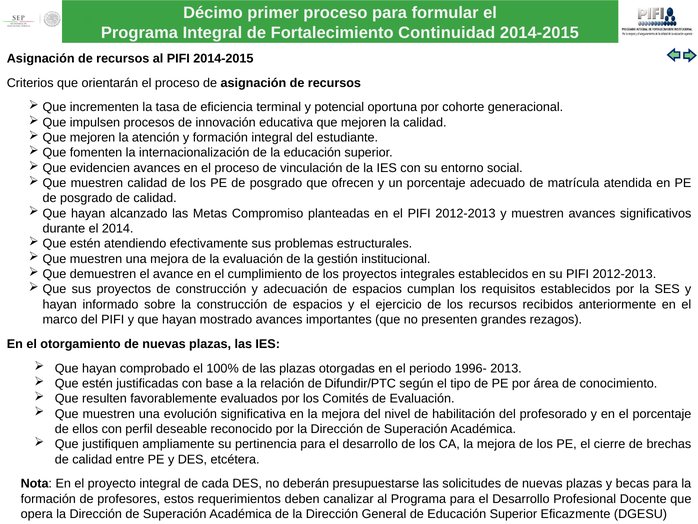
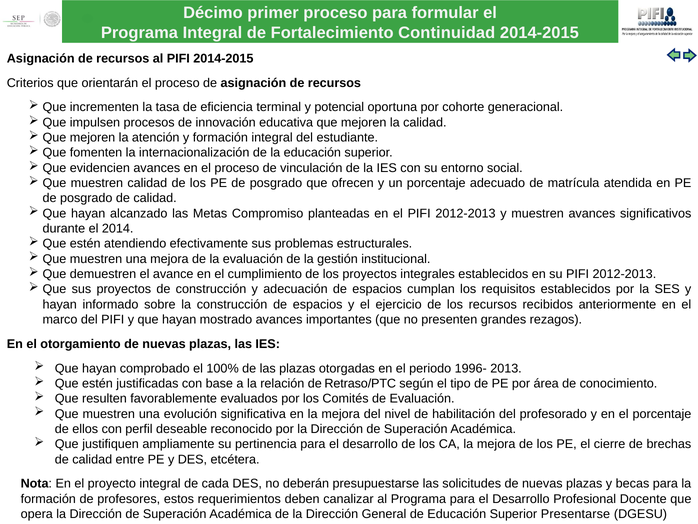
Difundir/PTC: Difundir/PTC -> Retraso/PTC (360, 383)
Eficazmente: Eficazmente -> Presentarse (575, 514)
